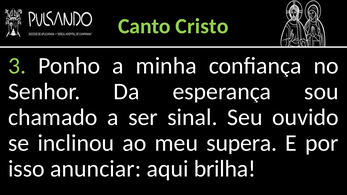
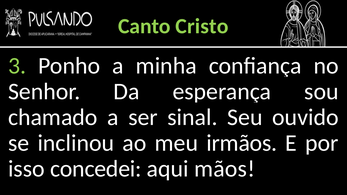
supera: supera -> irmãos (242, 143)
anunciar: anunciar -> concedei (96, 169)
brilha: brilha -> mãos (225, 169)
